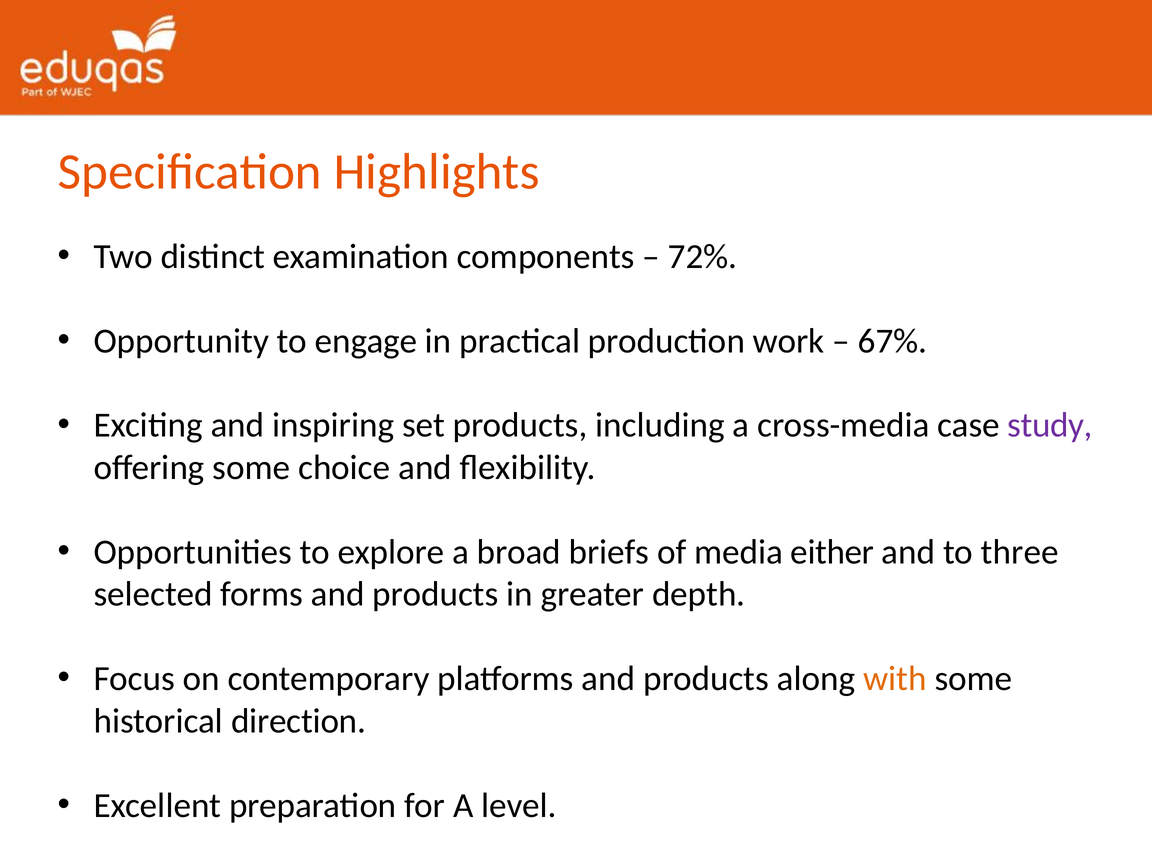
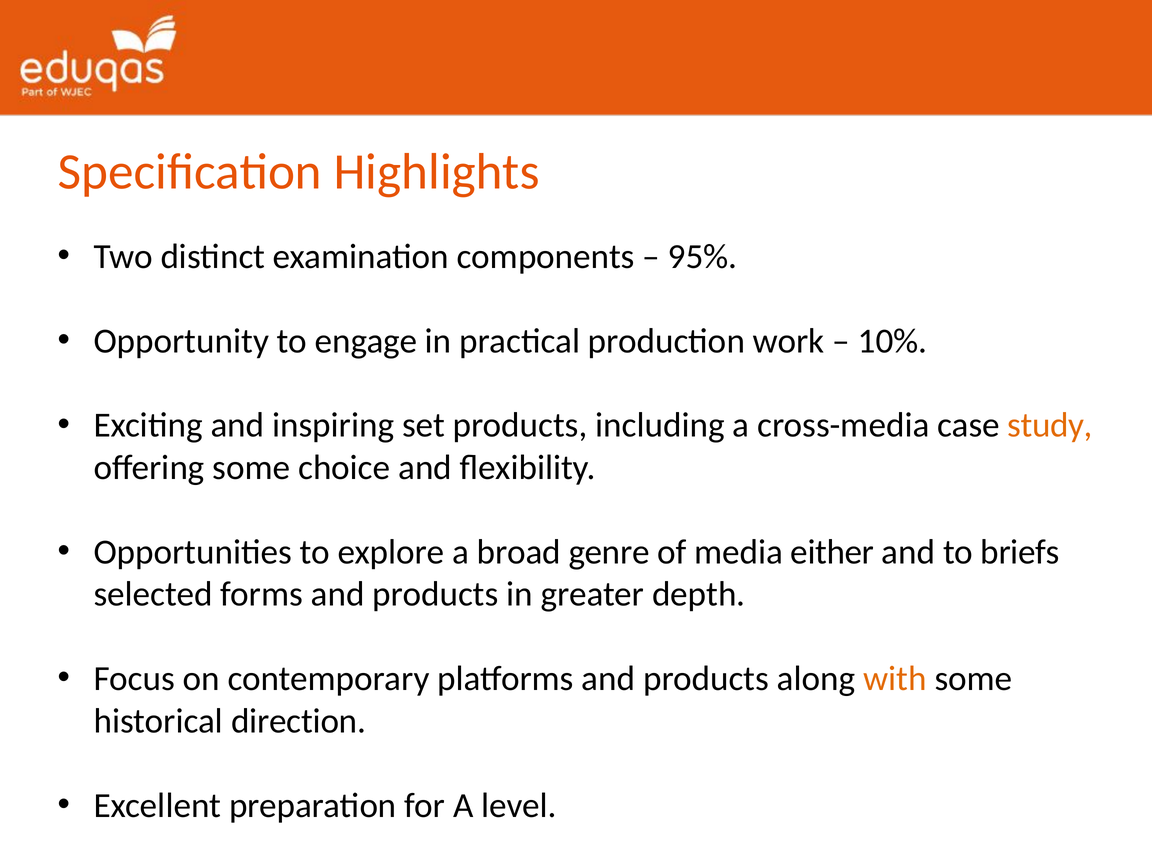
72%: 72% -> 95% (703, 256)
67%: 67% -> 10% (892, 341)
study colour: purple -> orange (1050, 425)
briefs: briefs -> genre (609, 552)
three: three -> briefs (1020, 552)
